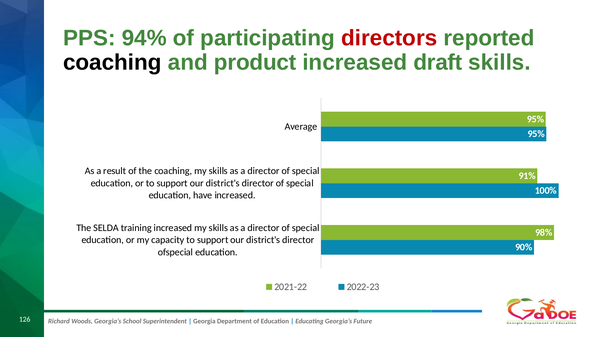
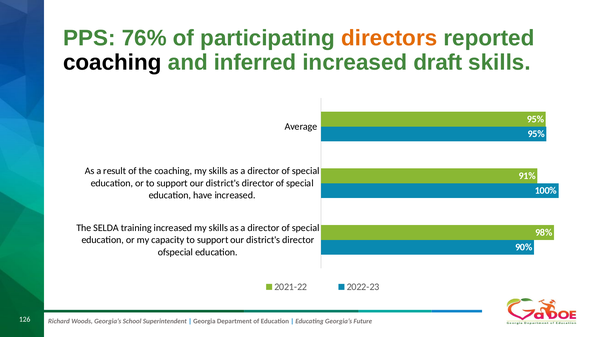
94%: 94% -> 76% (144, 38)
directors colour: red -> orange (389, 38)
product: product -> inferred (255, 62)
